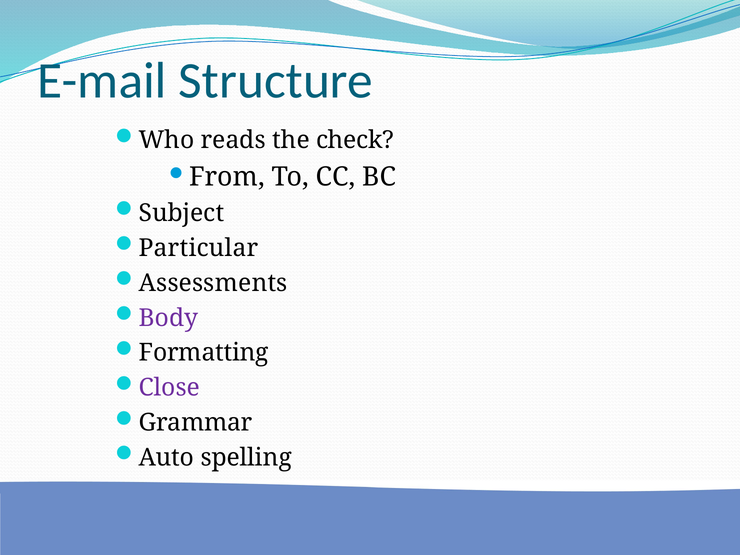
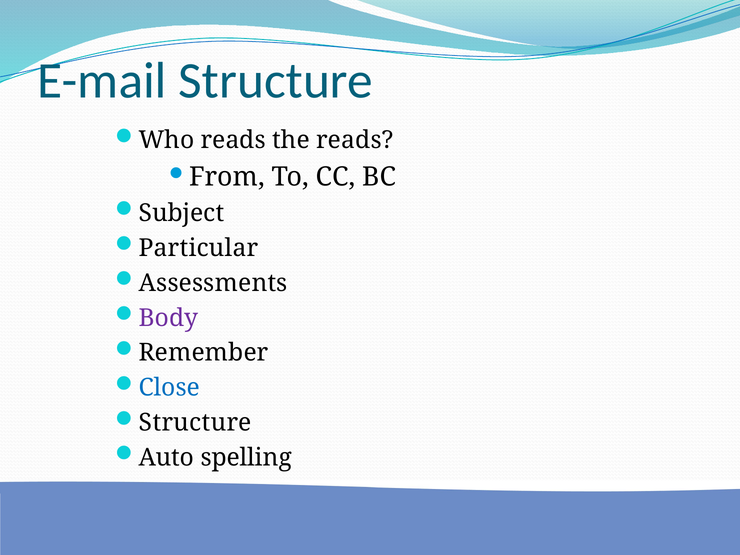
the check: check -> reads (355, 140)
Formatting: Formatting -> Remember (204, 353)
Close colour: purple -> blue (169, 388)
Grammar: Grammar -> Structure (195, 423)
